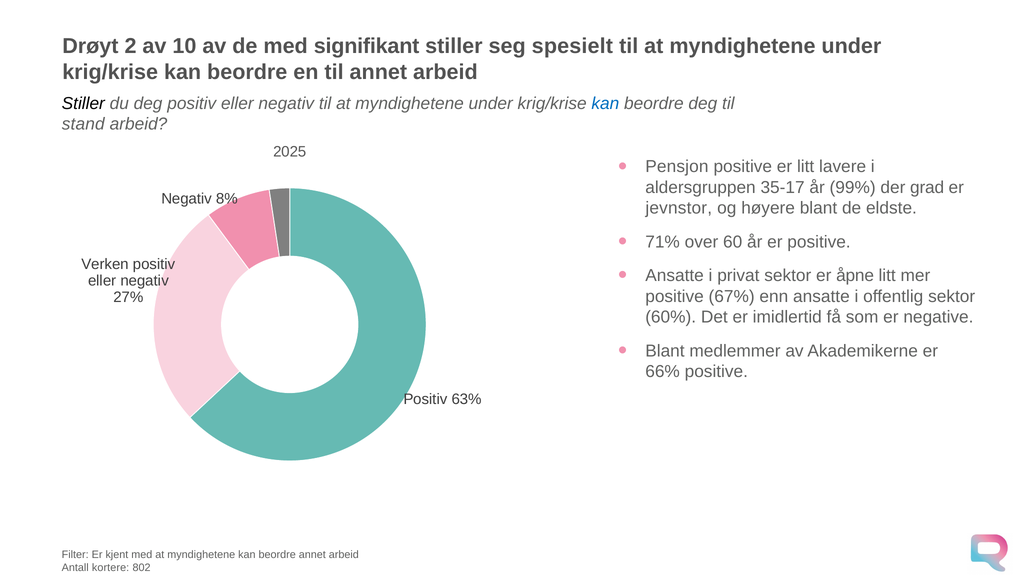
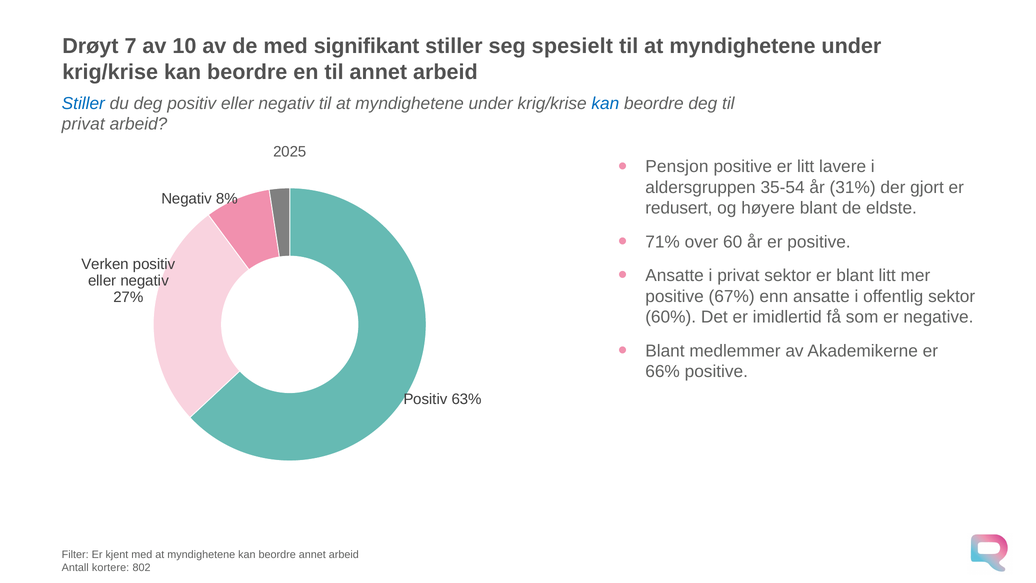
2: 2 -> 7 (131, 46)
Stiller colour: black -> blue (83, 103)
stand: stand -> privat (83, 124)
35-17: 35-17 -> 35-54 (783, 187)
99%: 99% -> 31% (853, 187)
grad: grad -> gjort (927, 187)
jevnstor: jevnstor -> redusert (679, 208)
er åpne: åpne -> blant (855, 276)
